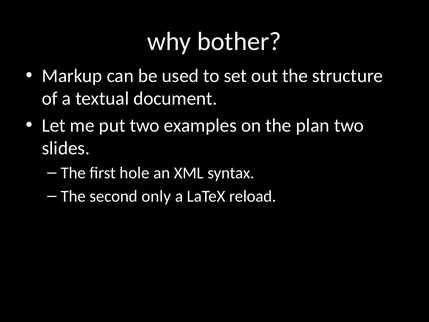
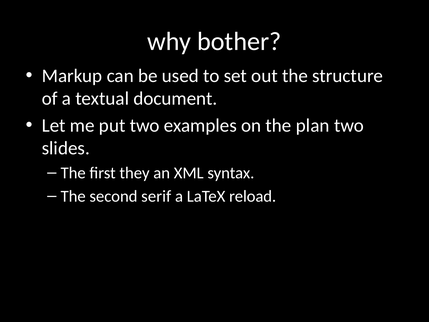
hole: hole -> they (135, 173)
only: only -> serif (156, 196)
